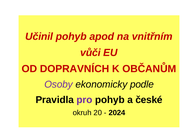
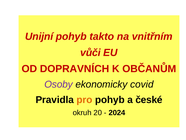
Učinil: Učinil -> Unijní (39, 36)
apod: apod -> takto (102, 36)
podle: podle -> covid (142, 84)
pro colour: purple -> orange (84, 99)
